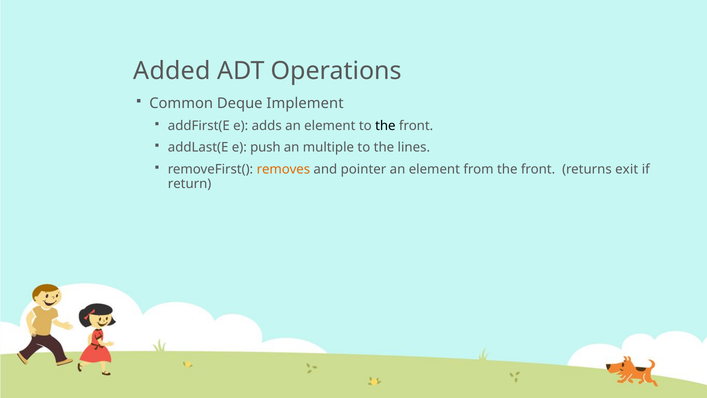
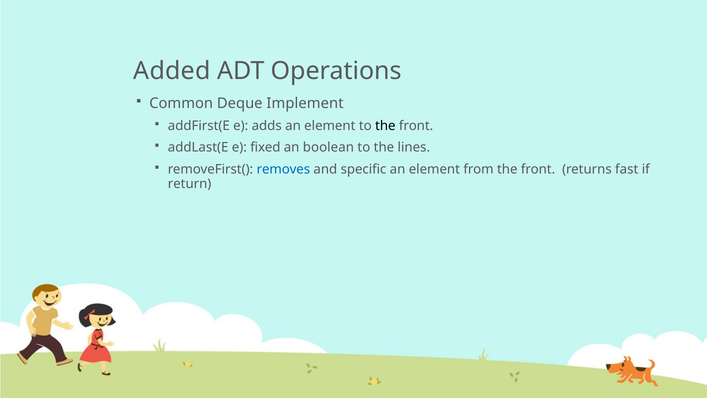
push: push -> fixed (265, 147)
multiple: multiple -> boolean (328, 147)
removes colour: orange -> blue (283, 169)
pointer: pointer -> specific (364, 169)
exit: exit -> fast (627, 169)
